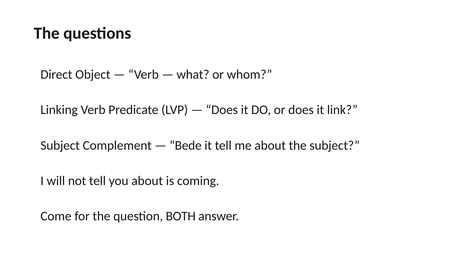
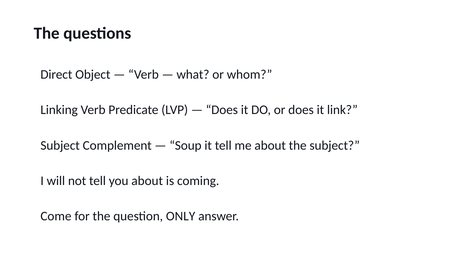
Bede: Bede -> Soup (185, 145)
BOTH: BOTH -> ONLY (181, 216)
